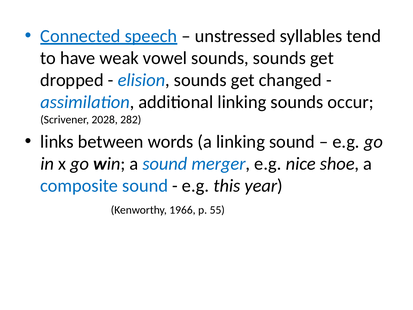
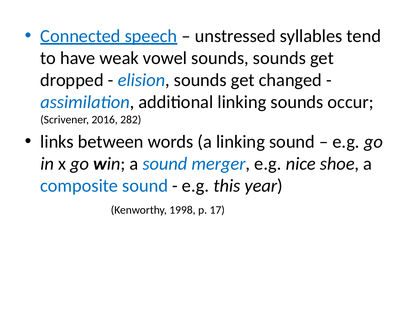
2028: 2028 -> 2016 (105, 119)
1966: 1966 -> 1998 (182, 210)
55: 55 -> 17 (217, 210)
